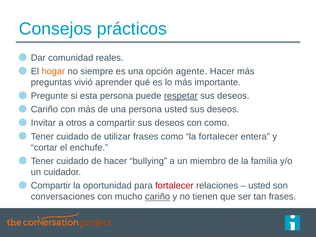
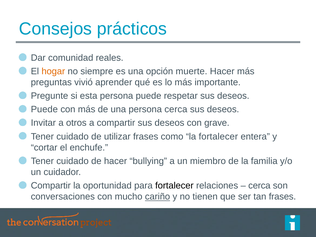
agente: agente -> muerte (191, 71)
respetar underline: present -> none (181, 96)
Cariño: Cariño -> Puede (44, 109)
persona usted: usted -> cerca (176, 109)
con como: como -> grave (217, 123)
fortalecer colour: red -> black (174, 186)
usted: usted -> cerca (259, 186)
